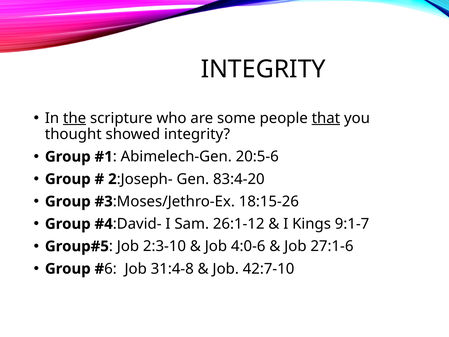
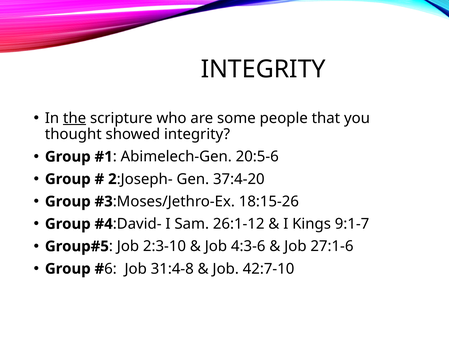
that underline: present -> none (326, 118)
83:4-20: 83:4-20 -> 37:4-20 (239, 179)
4:0-6: 4:0-6 -> 4:3-6 (248, 246)
